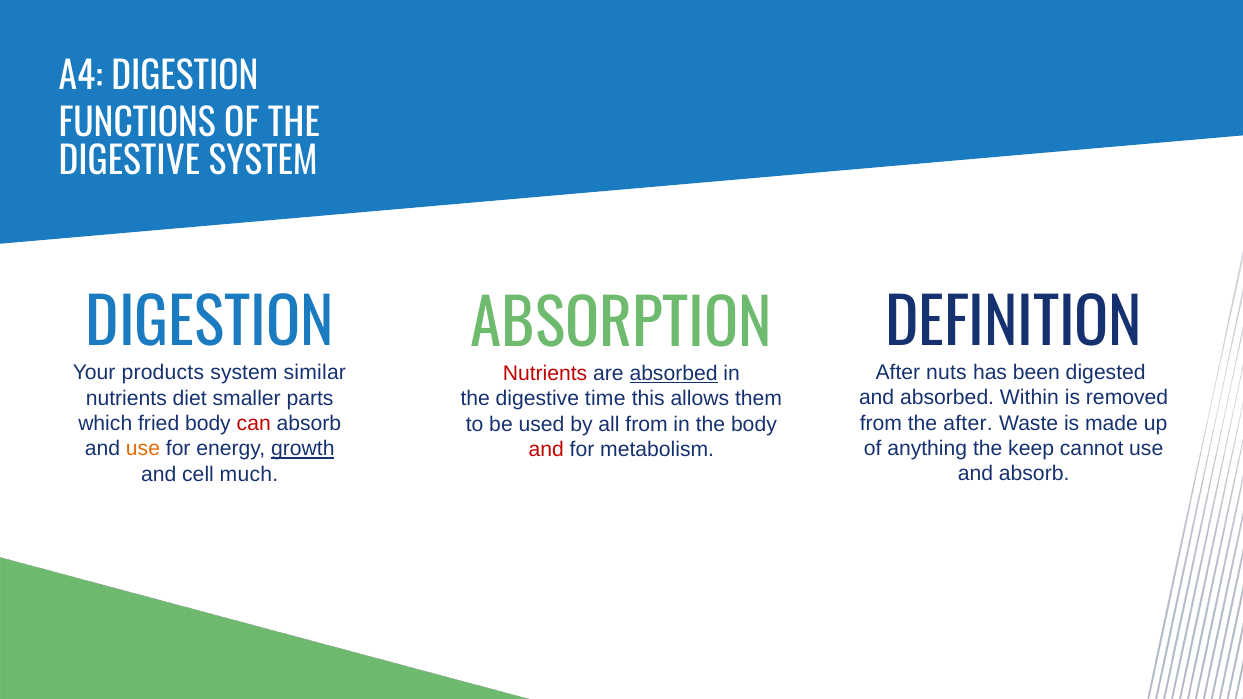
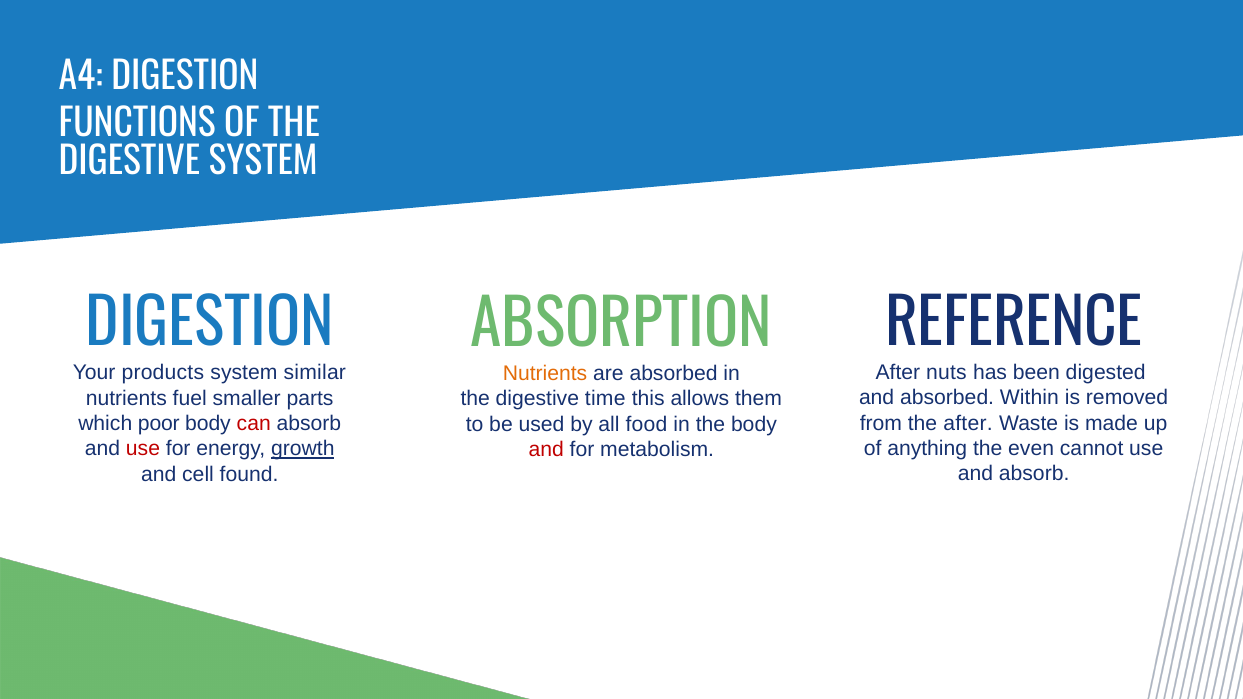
DEFINITION: DEFINITION -> REFERENCE (1014, 325)
Nutrients colour: red -> orange (545, 374)
absorbed underline: present -> none (674, 374)
diet: diet -> fuel (190, 398)
fried: fried -> poor (159, 424)
all from: from -> food (646, 424)
keep: keep -> even (1031, 449)
use colour: orange -> red (143, 449)
much: much -> found (249, 474)
